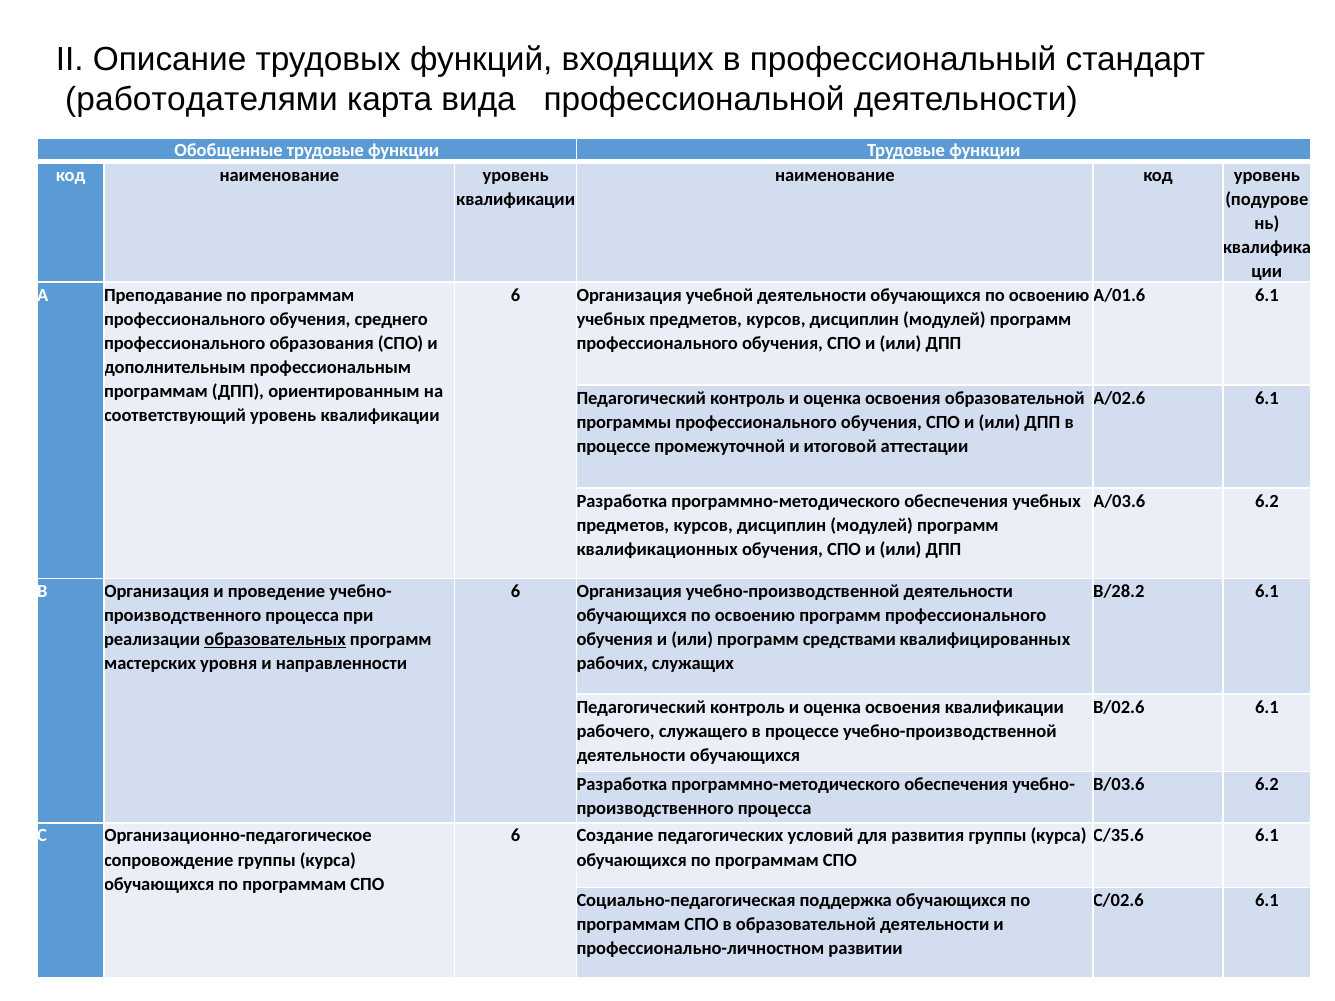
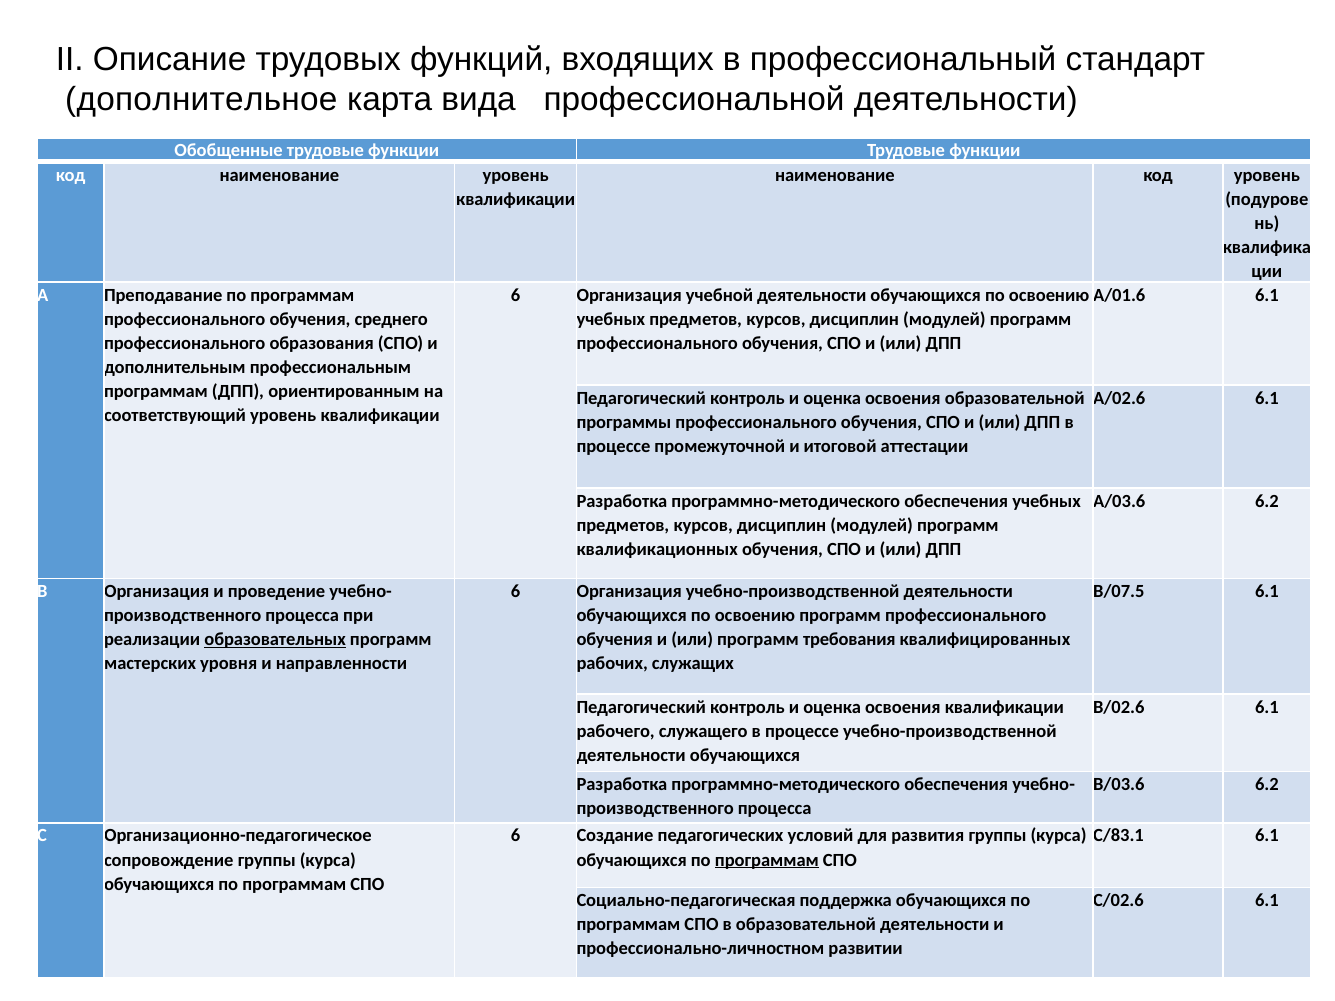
работодателями: работодателями -> дополнительное (201, 100)
B/28.2: B/28.2 -> B/07.5 (1119, 591)
средствами: средствами -> требования (849, 640)
C/35.6: C/35.6 -> C/83.1 (1118, 836)
программам underline: none -> present (767, 860)
